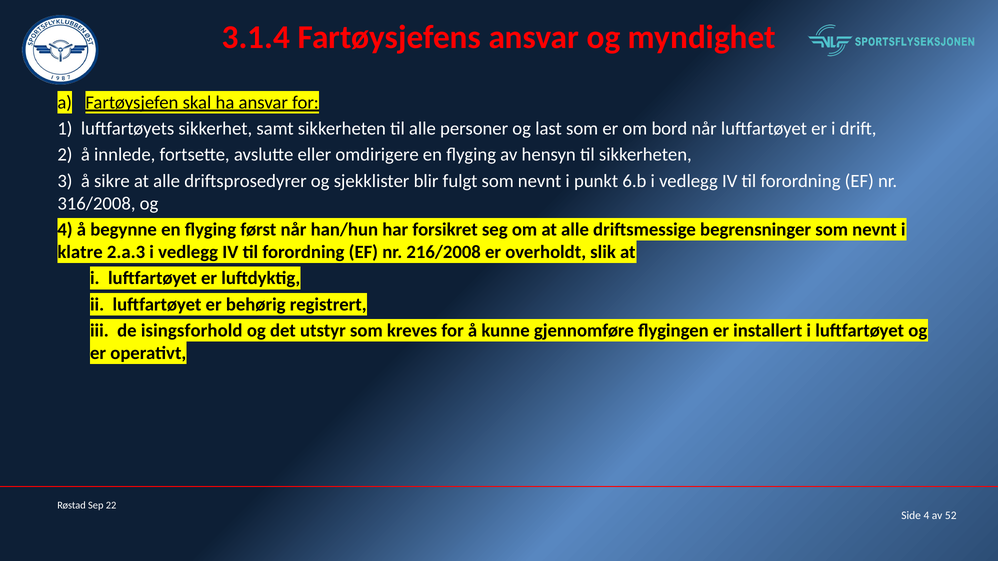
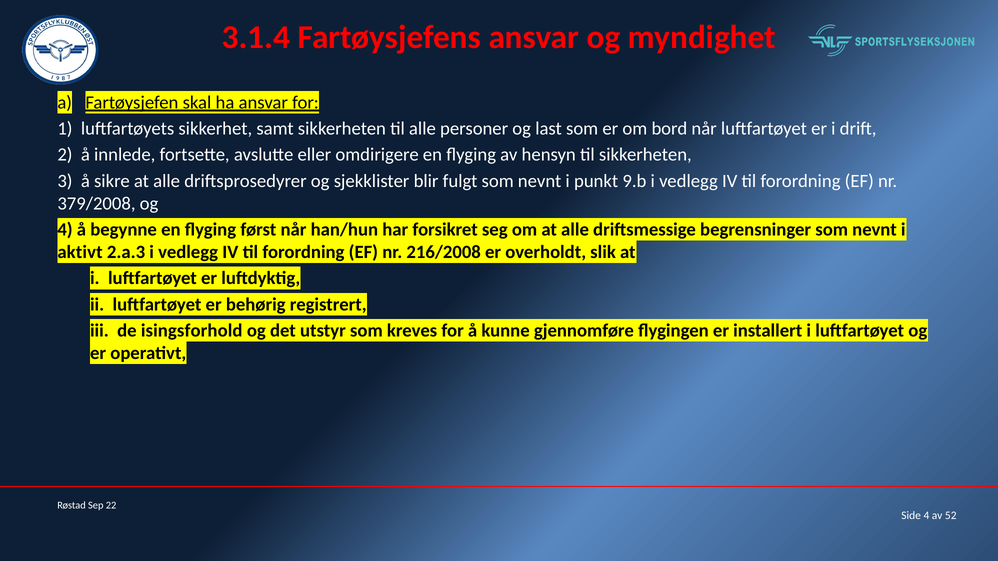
6.b: 6.b -> 9.b (634, 181)
316/2008: 316/2008 -> 379/2008 (96, 203)
klatre: klatre -> aktivt (80, 252)
